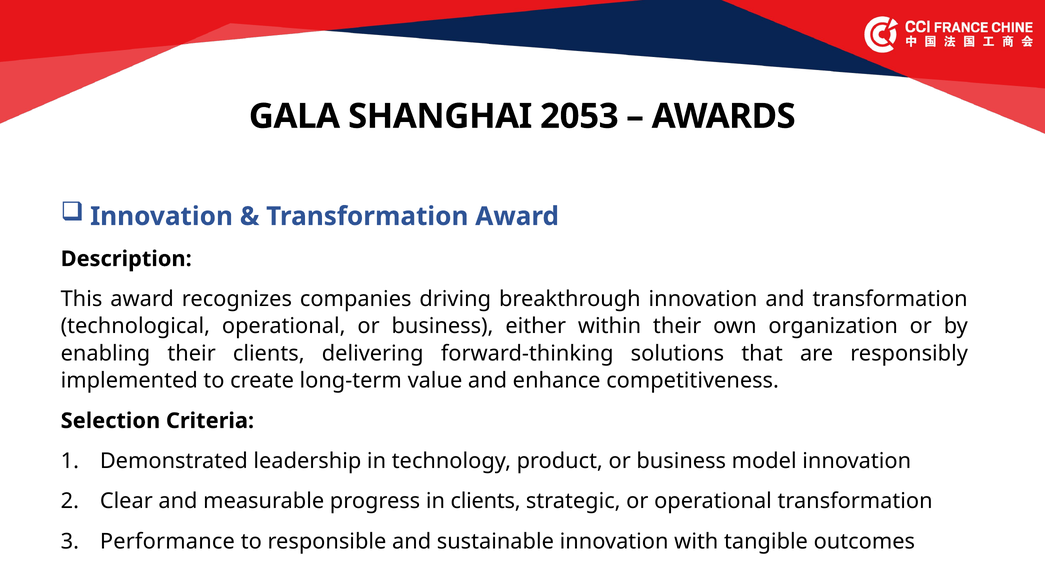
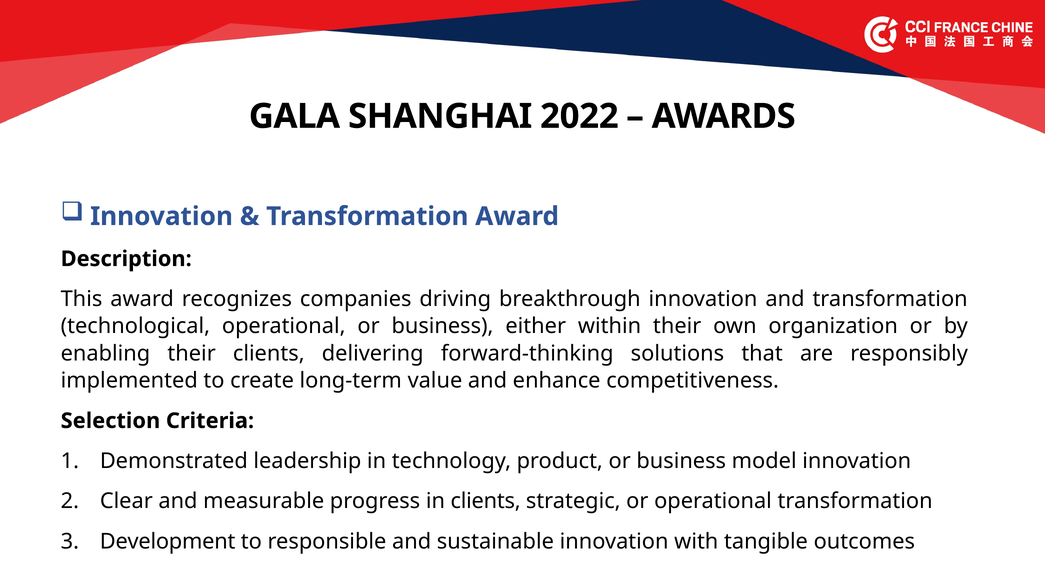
2053: 2053 -> 2022 (579, 116)
Performance: Performance -> Development (168, 541)
